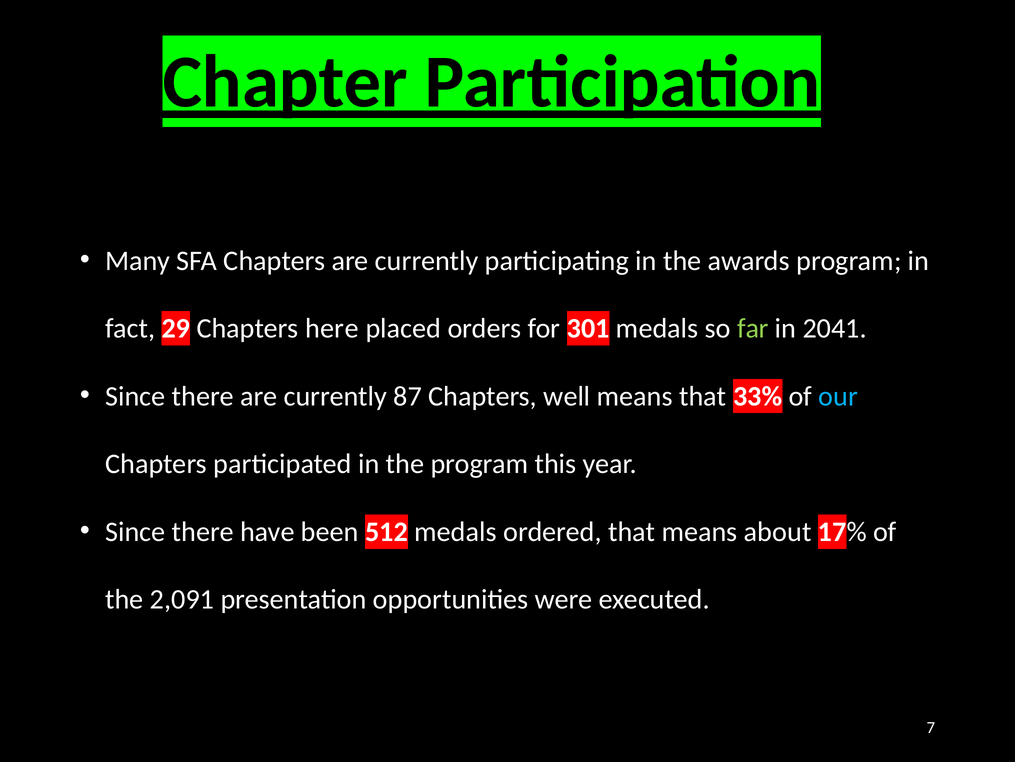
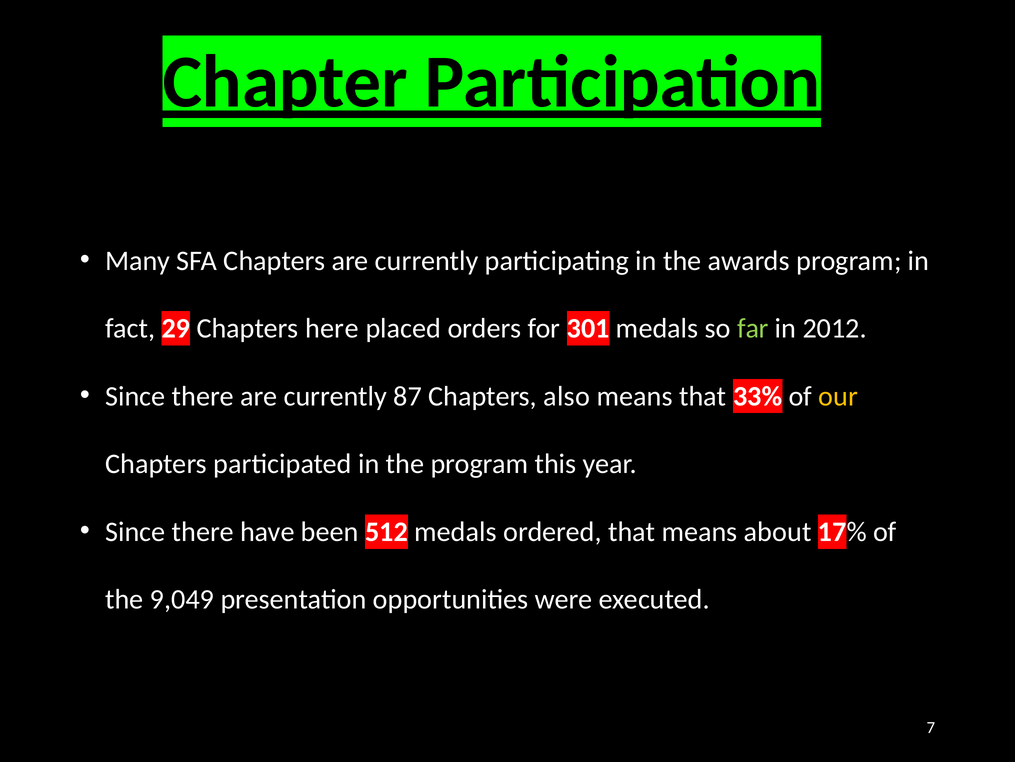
2041: 2041 -> 2012 (835, 328)
well: well -> also (567, 396)
our colour: light blue -> yellow (838, 396)
2,091: 2,091 -> 9,049 (182, 599)
